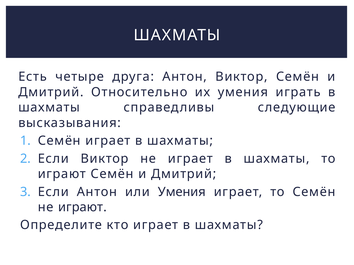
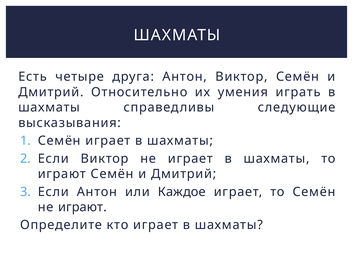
или Умения: Умения -> Каждое (182, 192)
